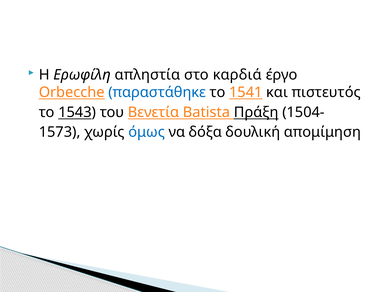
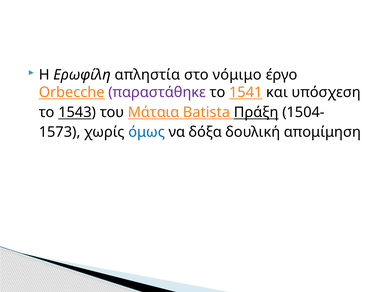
καρδιά: καρδιά -> νόμιμο (237, 75)
παραστάθηκε colour: blue -> purple (157, 92)
πιστευτός: πιστευτός -> υπόσχεση (326, 92)
Βενετία: Βενετία -> Μάταια (154, 112)
